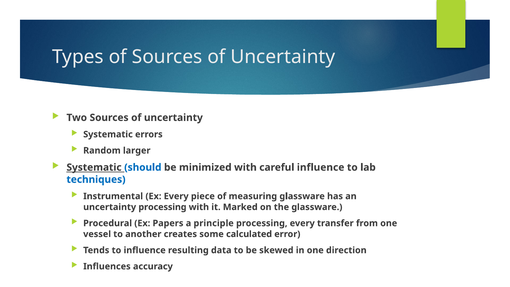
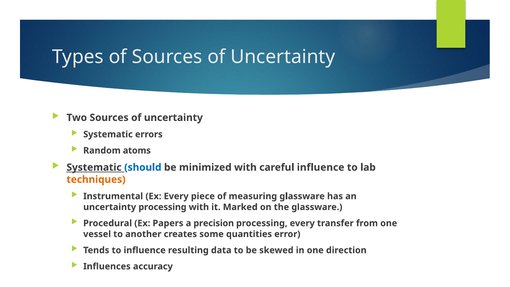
larger: larger -> atoms (137, 150)
techniques colour: blue -> orange (96, 179)
principle: principle -> precision (214, 223)
calculated: calculated -> quantities (249, 234)
